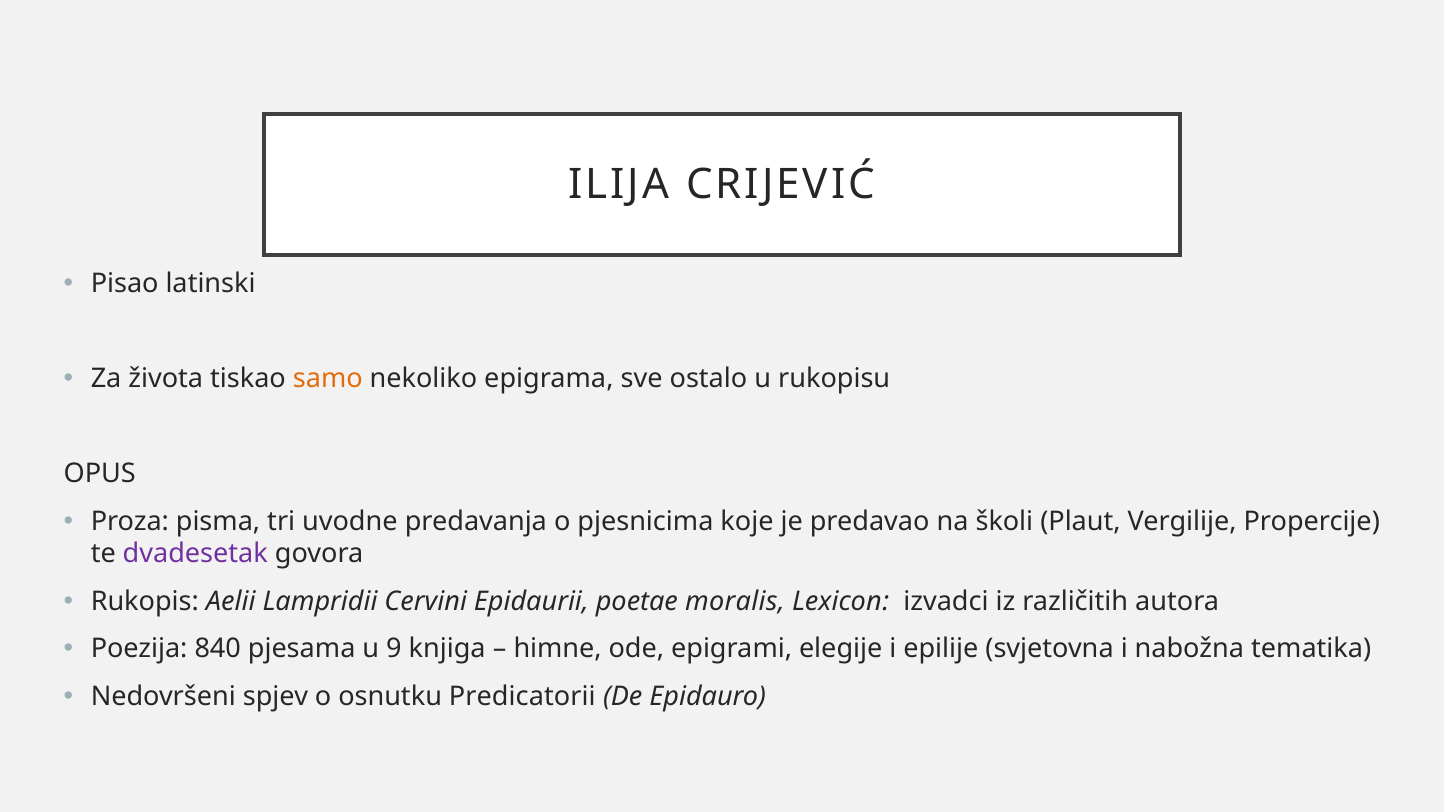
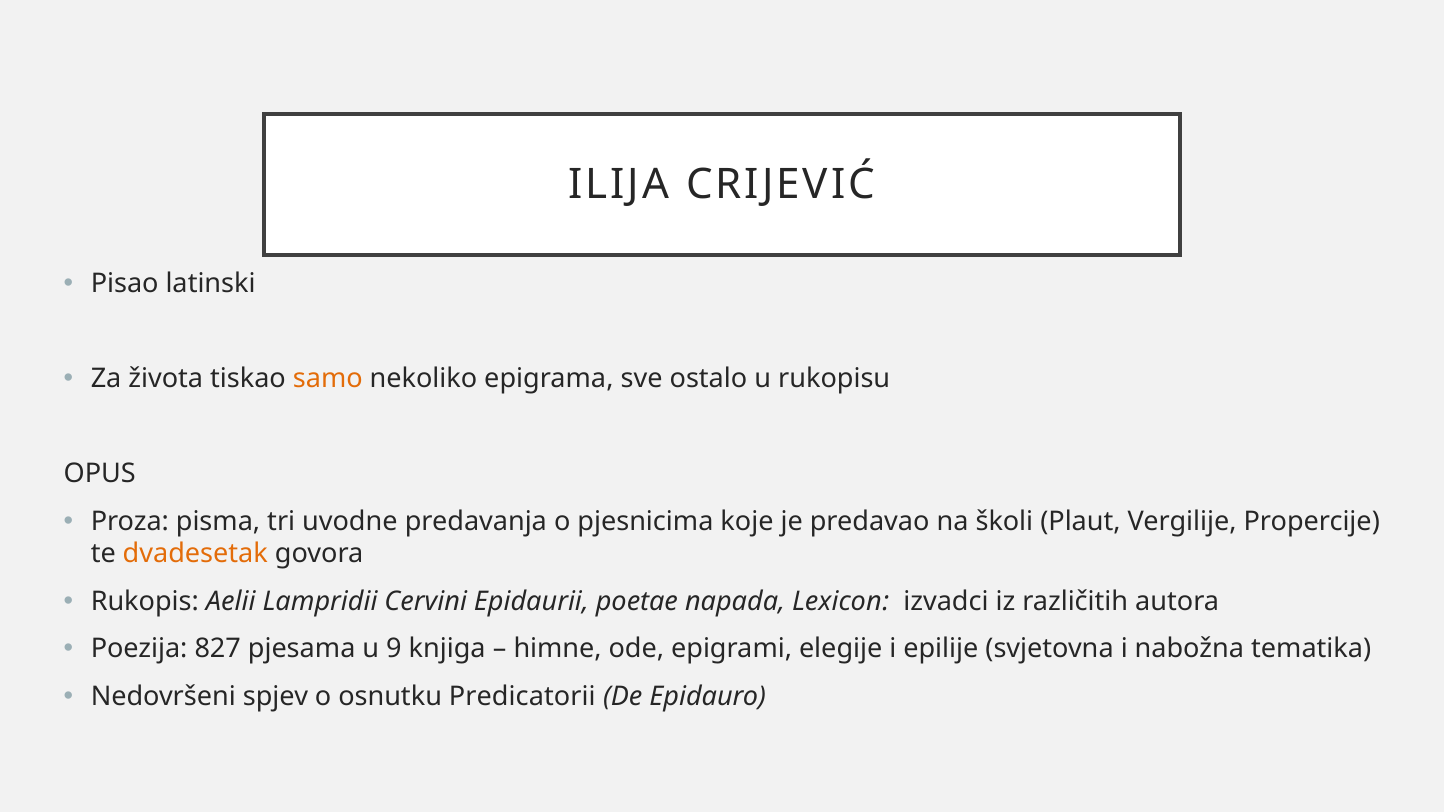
dvadesetak colour: purple -> orange (195, 554)
moralis: moralis -> napada (735, 602)
840: 840 -> 827 (218, 649)
